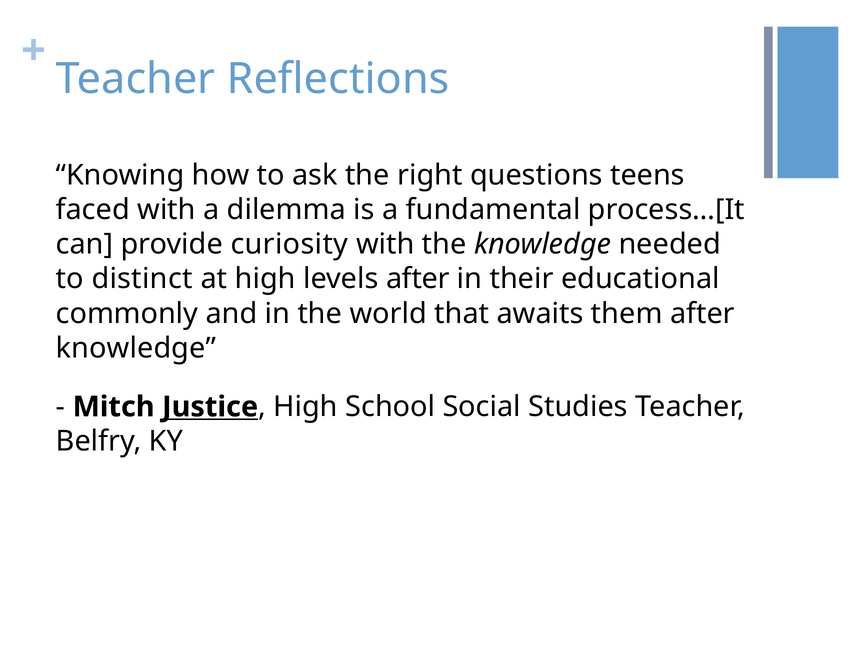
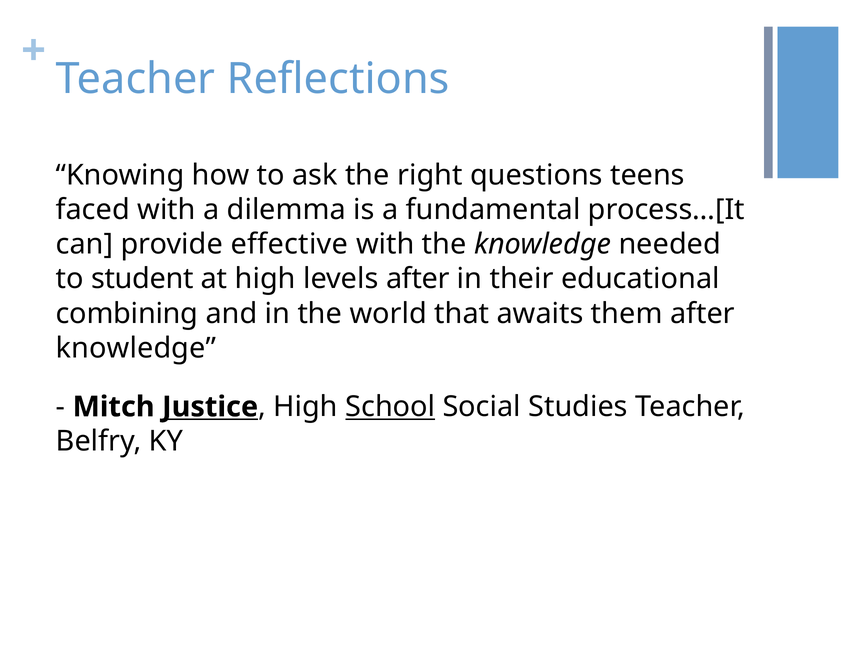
curiosity: curiosity -> effective (289, 245)
distinct: distinct -> student (142, 279)
commonly: commonly -> combining (127, 314)
School underline: none -> present (390, 407)
